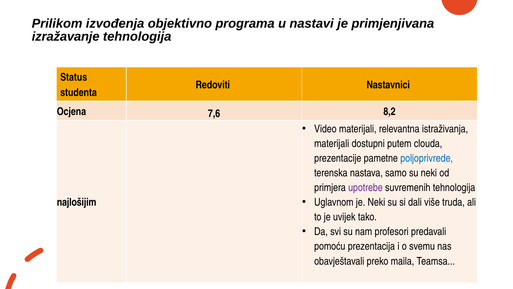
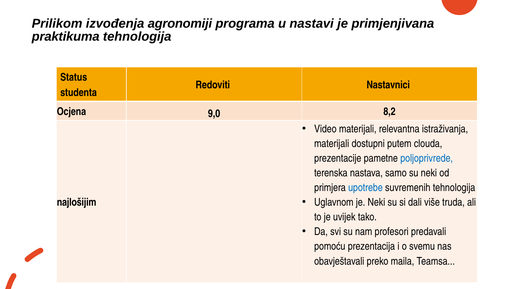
objektivno: objektivno -> agronomiji (180, 24)
izražavanje: izražavanje -> praktikuma (66, 36)
7,6: 7,6 -> 9,0 (214, 113)
upotrebe colour: purple -> blue (365, 187)
